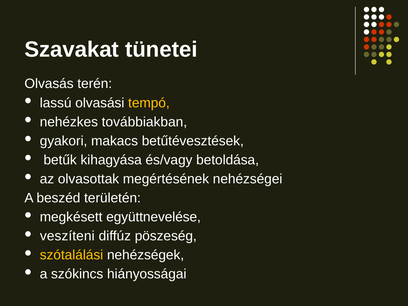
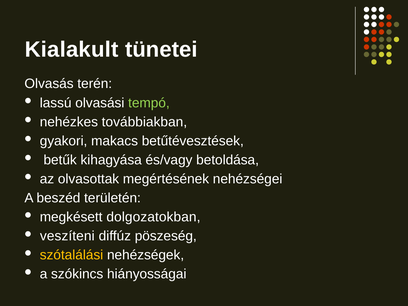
Szavakat: Szavakat -> Kialakult (72, 49)
tempó colour: yellow -> light green (149, 103)
együttnevelése: együttnevelése -> dolgozatokban (153, 217)
